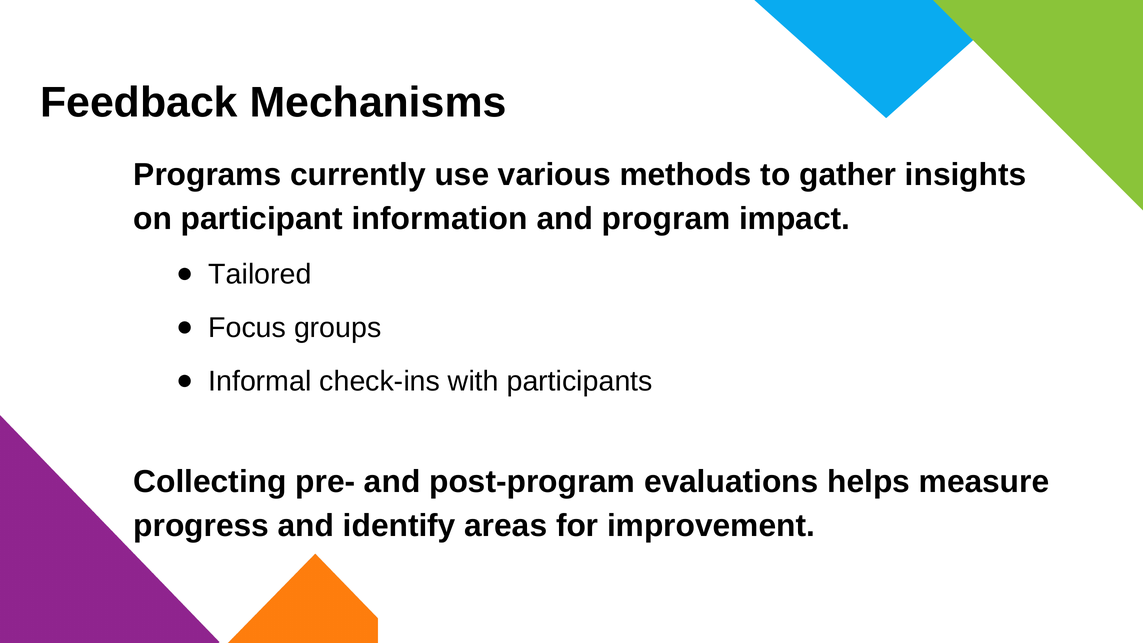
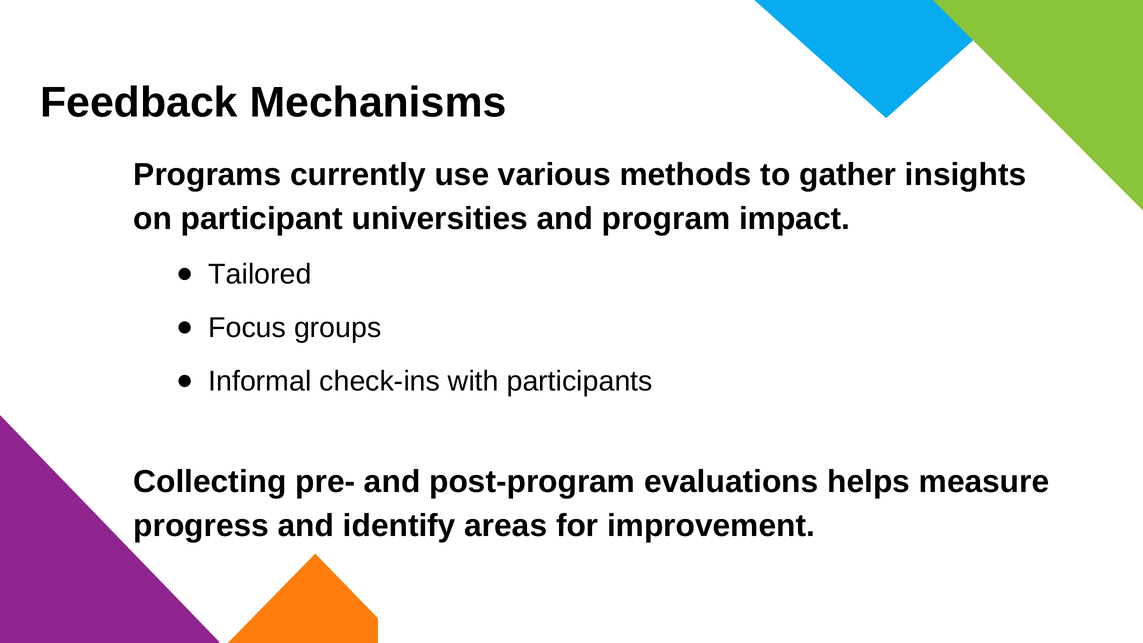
information: information -> universities (440, 219)
